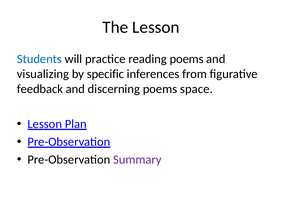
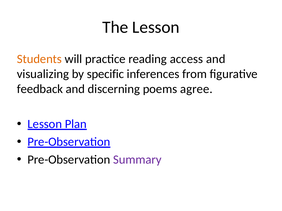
Students colour: blue -> orange (39, 59)
reading poems: poems -> access (186, 59)
space: space -> agree (196, 89)
